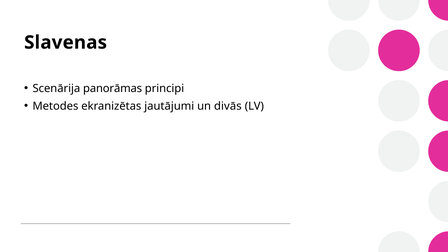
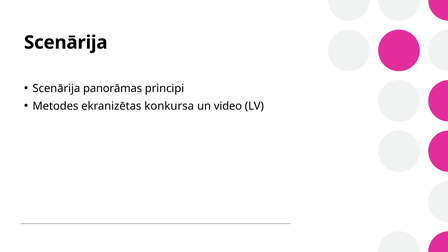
Slavenas: Slavenas -> Scenārija (66, 43)
jautājumi: jautājumi -> konkursa (169, 106)
divās: divās -> video (228, 106)
